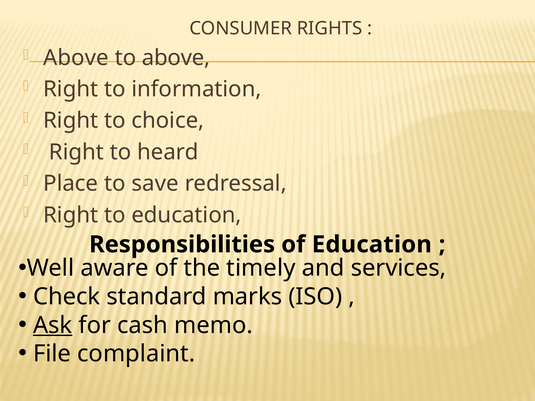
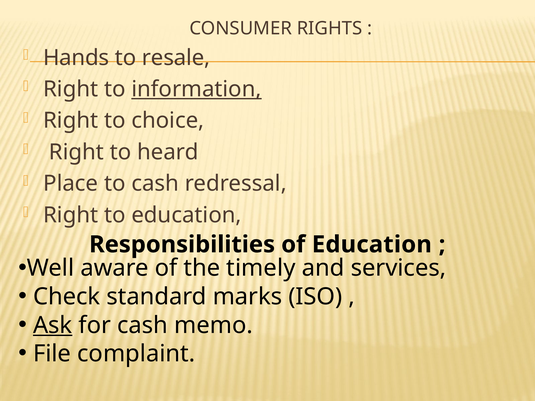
Above: Above -> Hands (76, 58)
to above: above -> resale (176, 58)
information underline: none -> present (196, 89)
to save: save -> cash (155, 184)
